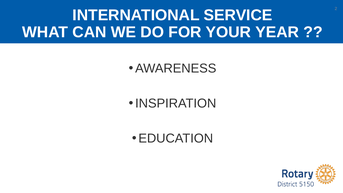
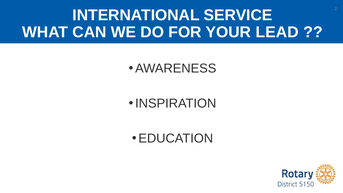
YEAR: YEAR -> LEAD (277, 32)
